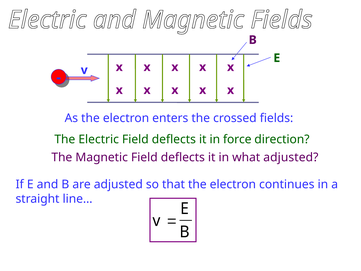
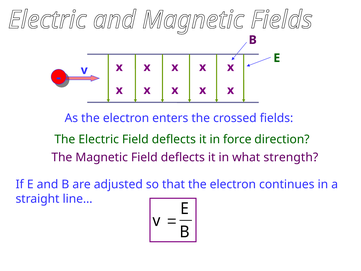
what adjusted: adjusted -> strength (291, 157)
